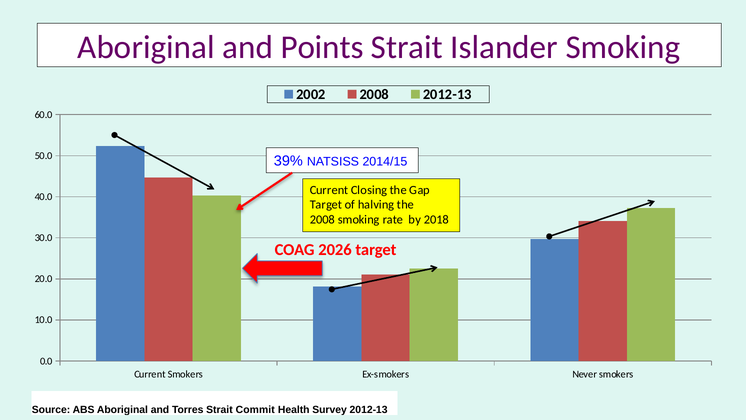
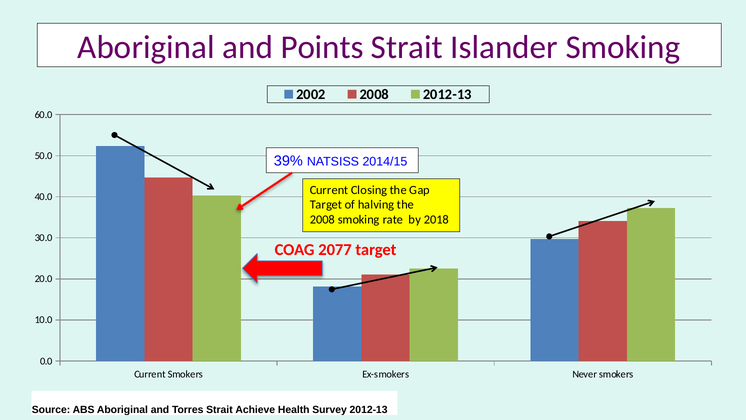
2026: 2026 -> 2077 (335, 249)
Commit: Commit -> Achieve (255, 409)
